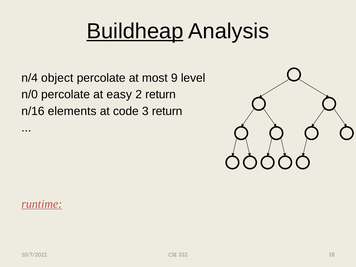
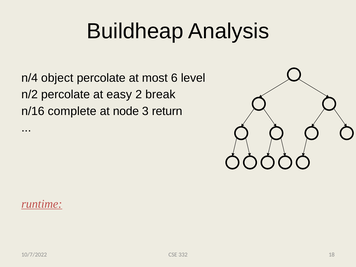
Buildheap underline: present -> none (135, 31)
9: 9 -> 6 (174, 78)
n/0: n/0 -> n/2 (30, 95)
2 return: return -> break (160, 95)
elements: elements -> complete (72, 111)
code: code -> node (126, 111)
